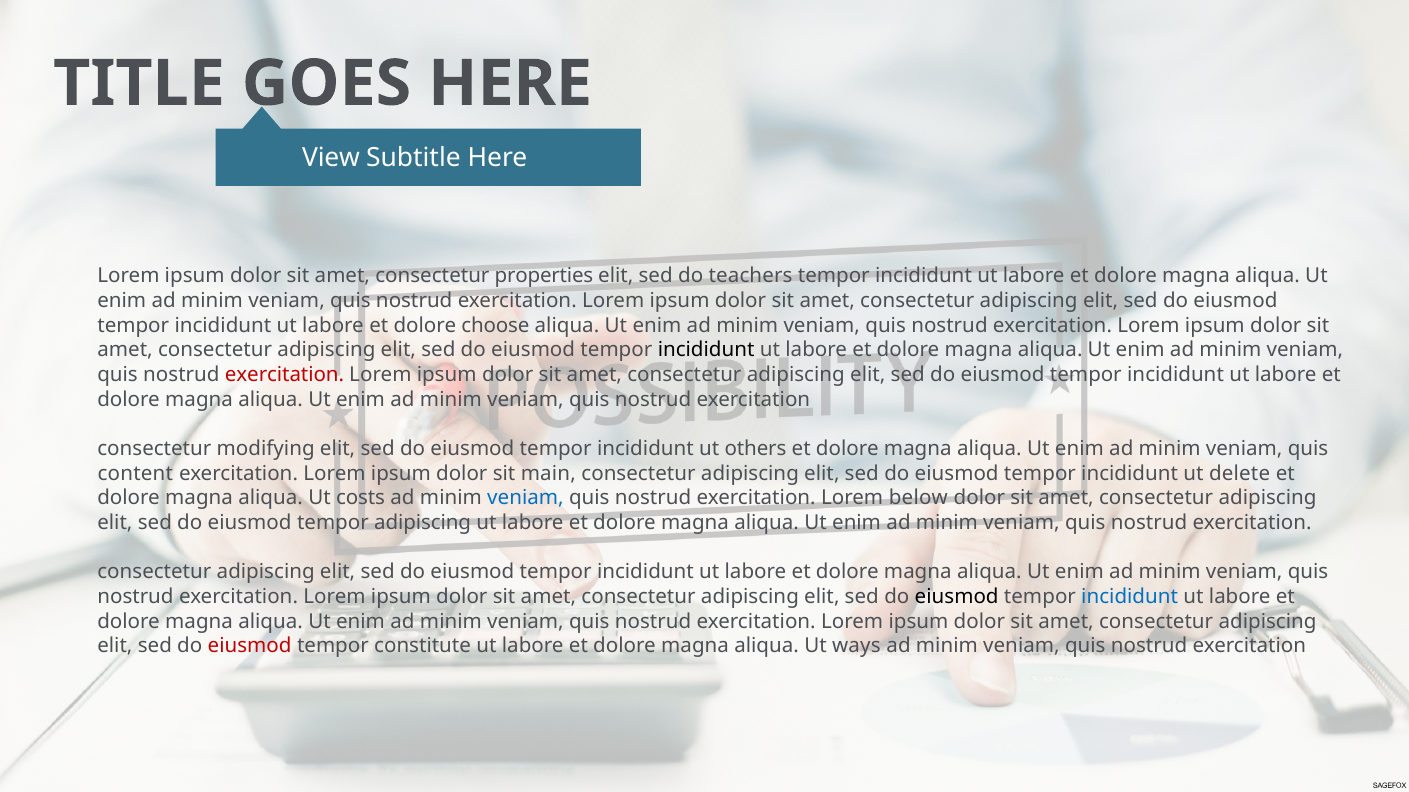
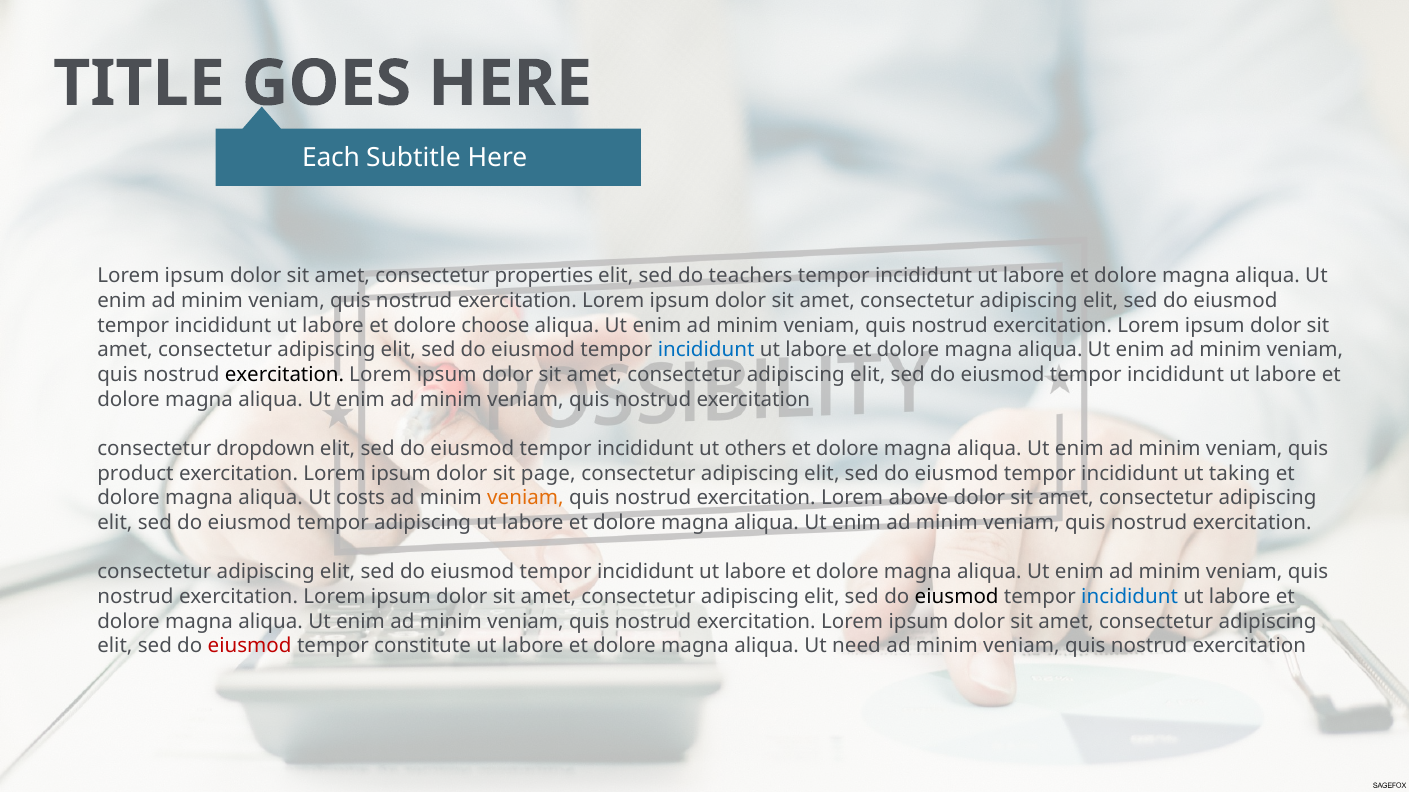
View: View -> Each (331, 158)
incididunt colour: black -> blue (706, 350)
exercitation colour: red -> black (284, 375)
modifying: modifying -> dropdown (266, 449)
content: content -> product (135, 474)
main: main -> page (548, 474)
delete: delete -> taking (1240, 474)
veniam colour: blue -> orange (525, 498)
below: below -> above (918, 498)
ways: ways -> need (857, 646)
